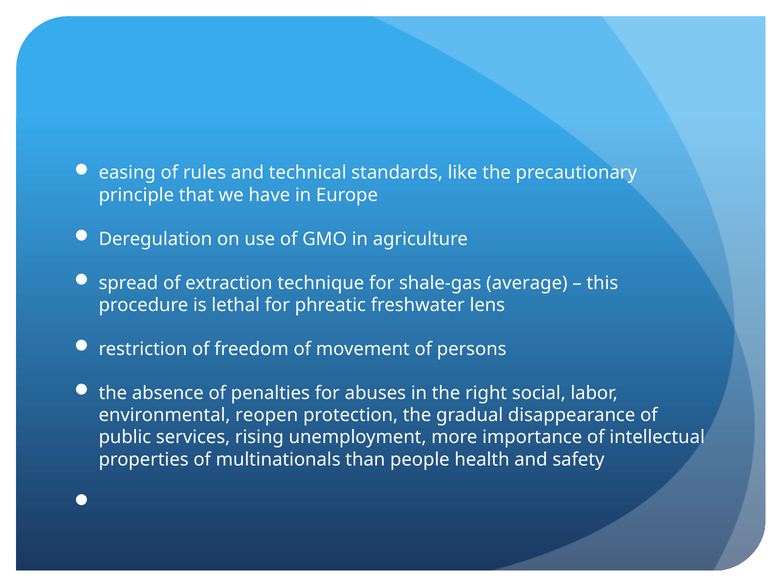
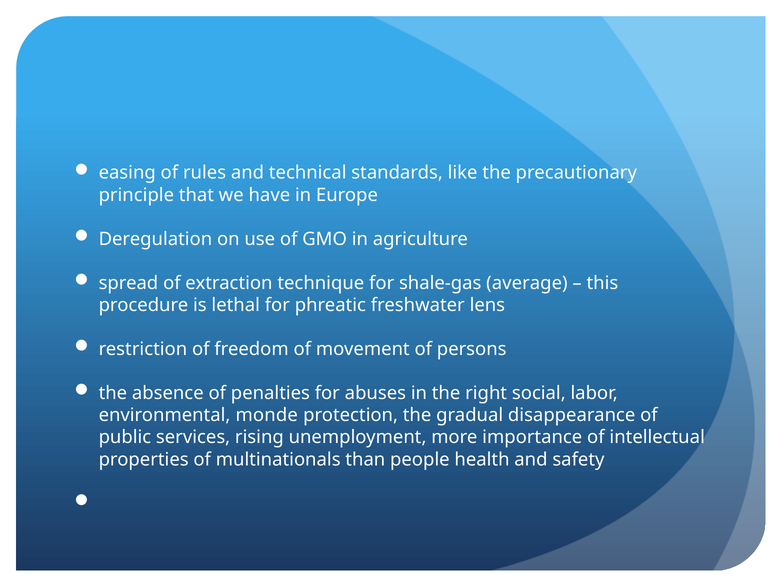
reopen: reopen -> monde (267, 415)
